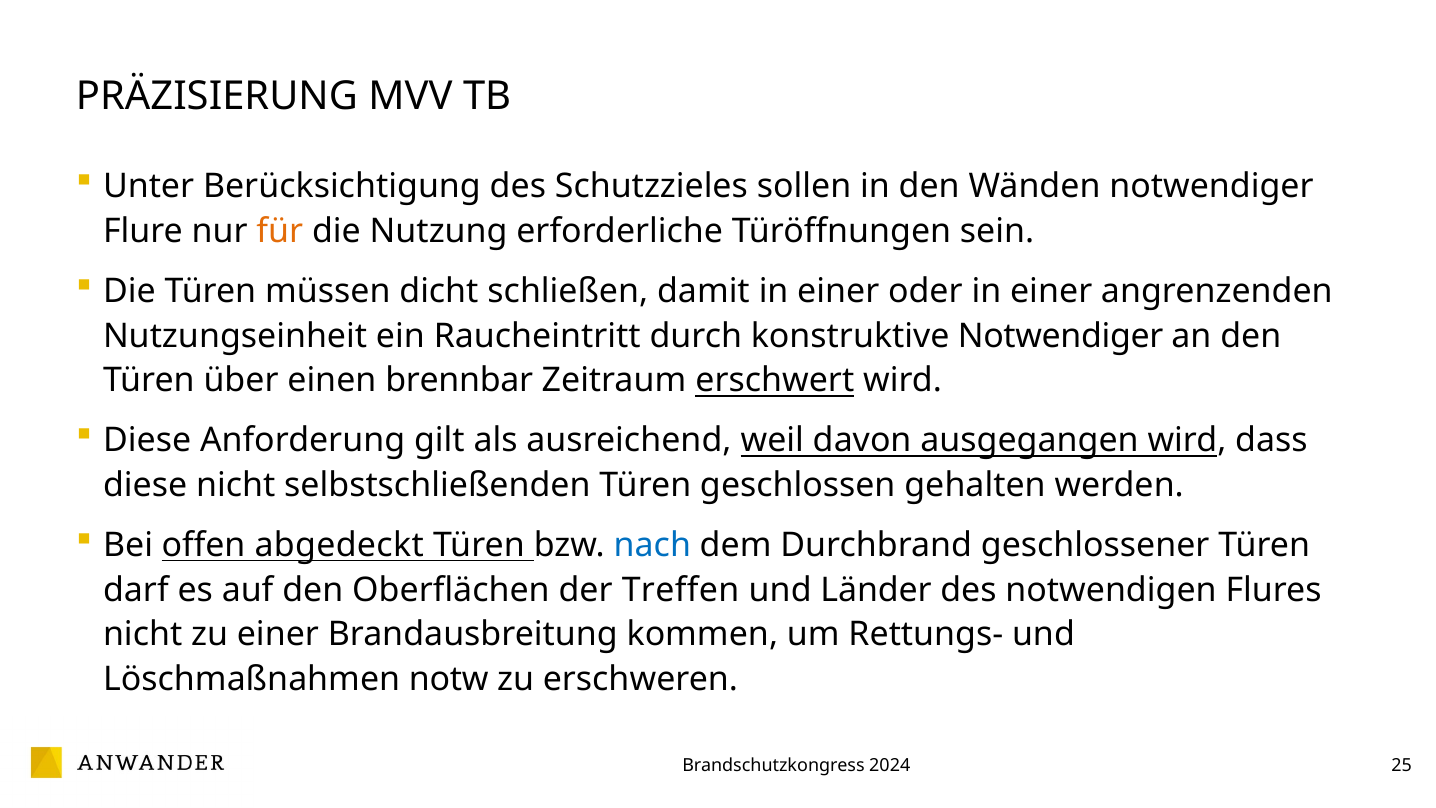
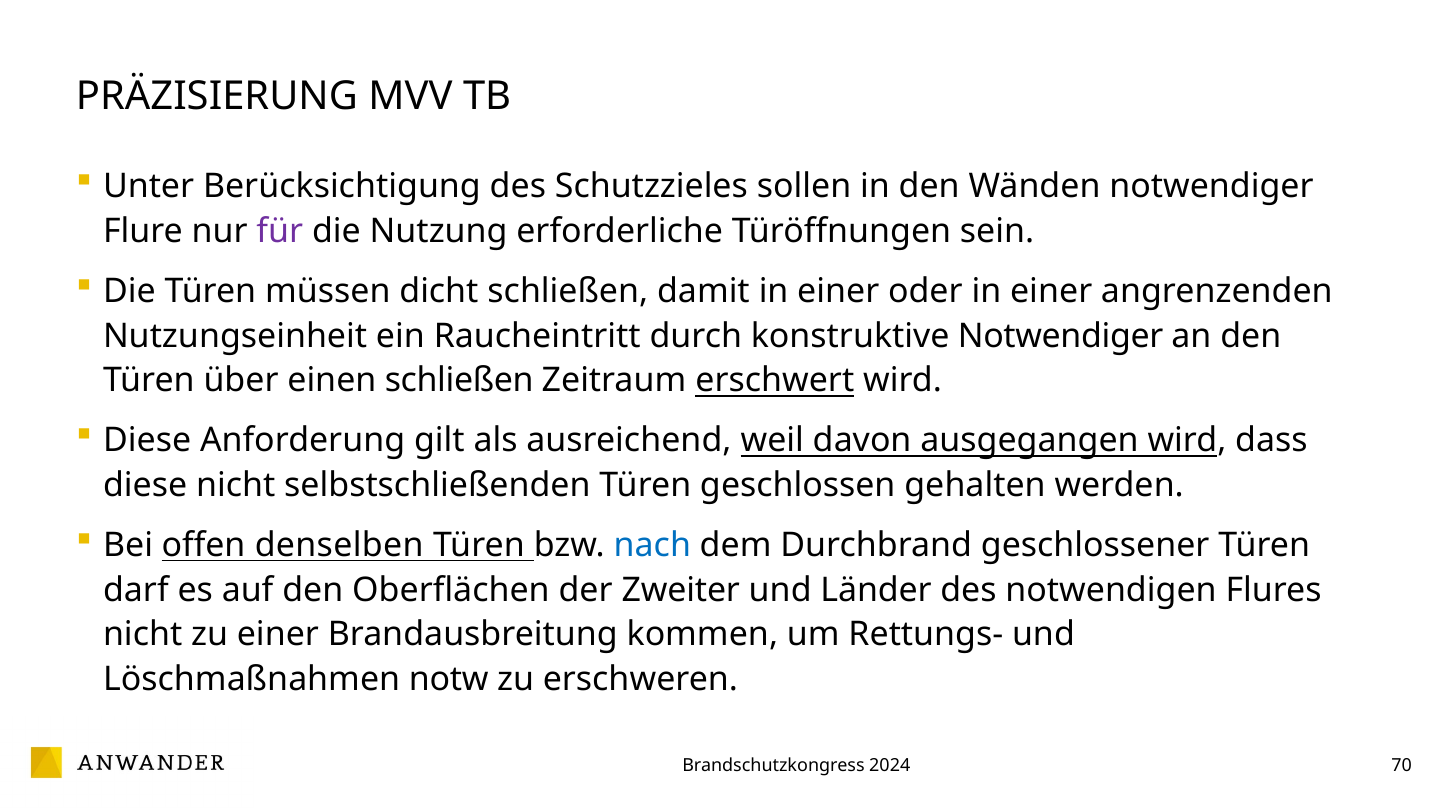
für colour: orange -> purple (280, 231)
einen brennbar: brennbar -> schließen (459, 381)
abgedeckt: abgedeckt -> denselben (339, 545)
Treffen: Treffen -> Zweiter (681, 590)
25: 25 -> 70 (1402, 765)
